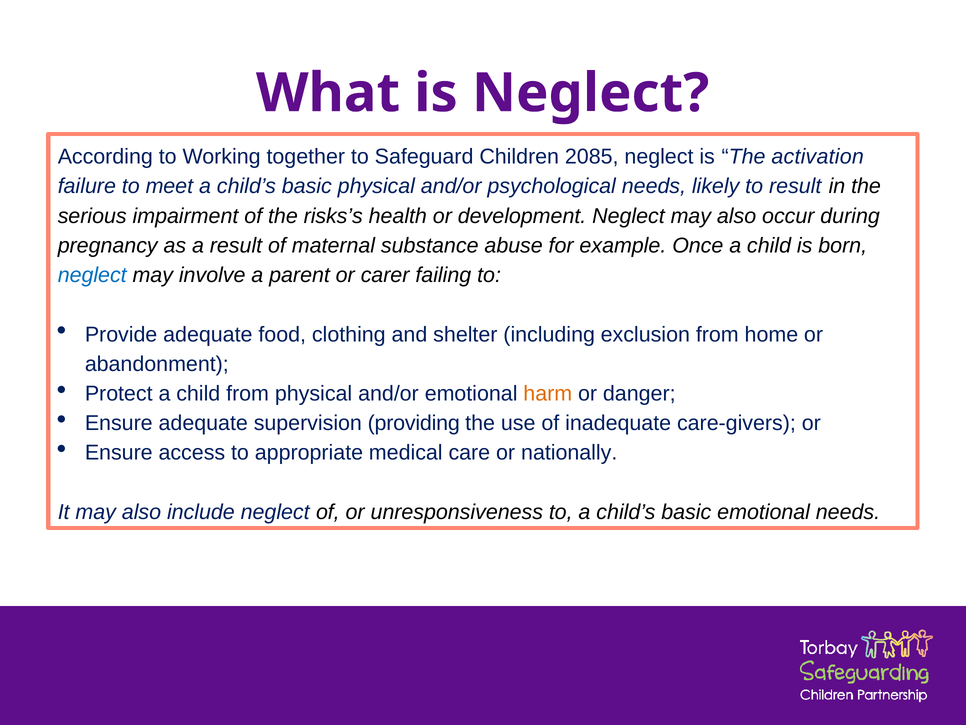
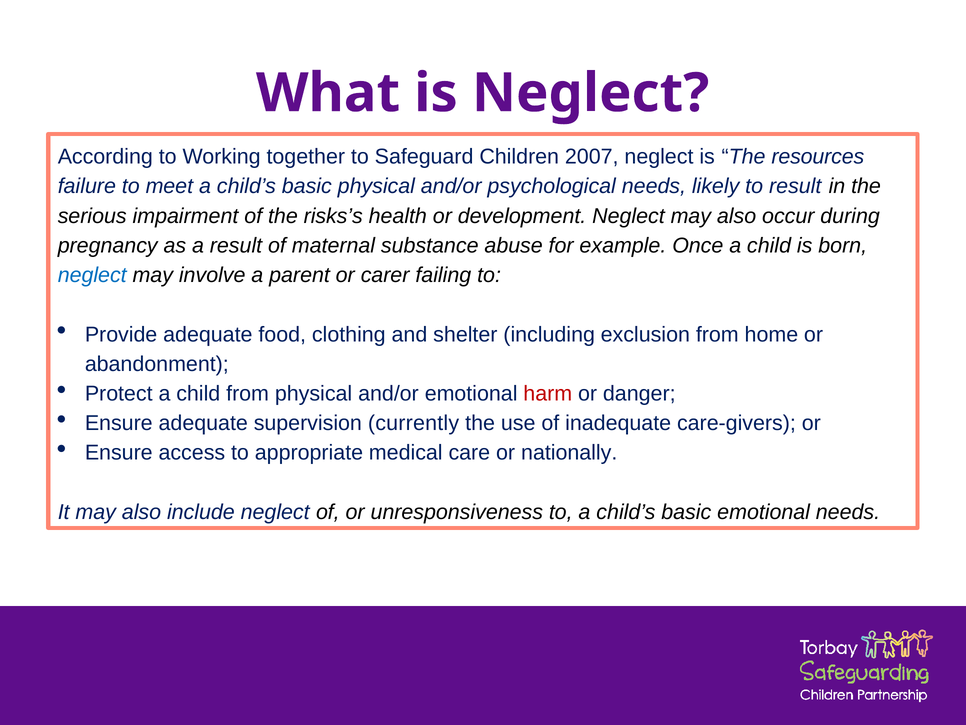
2085: 2085 -> 2007 (592, 157)
activation: activation -> resources (818, 157)
harm colour: orange -> red (548, 393)
providing: providing -> currently (414, 423)
